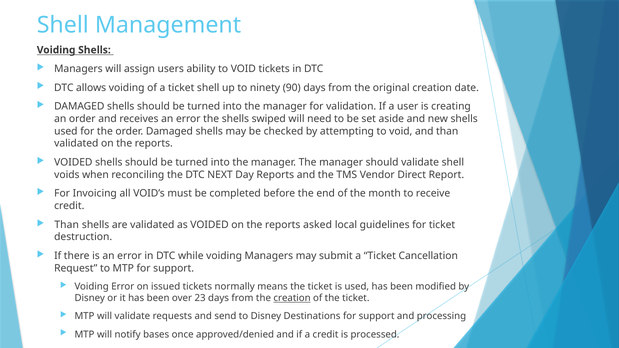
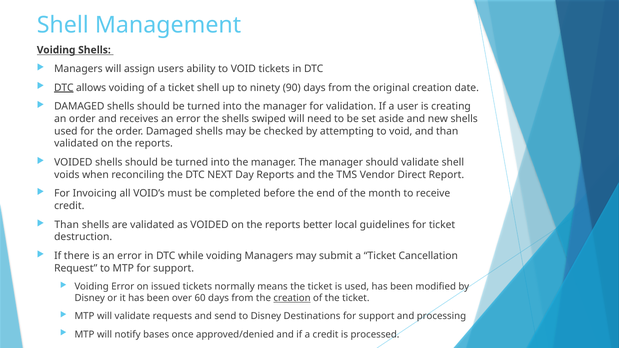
DTC underline: none -> present (64, 88)
asked: asked -> better (318, 225)
23: 23 -> 60 (200, 298)
